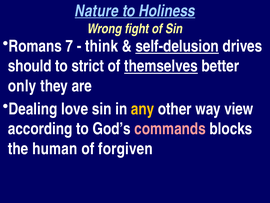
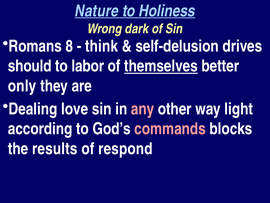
fight: fight -> dark (137, 29)
7: 7 -> 8 (69, 46)
self-delusion underline: present -> none (177, 46)
strict: strict -> labor (88, 66)
any colour: yellow -> pink (143, 109)
view: view -> light (239, 109)
human: human -> results (55, 148)
forgiven: forgiven -> respond (125, 148)
